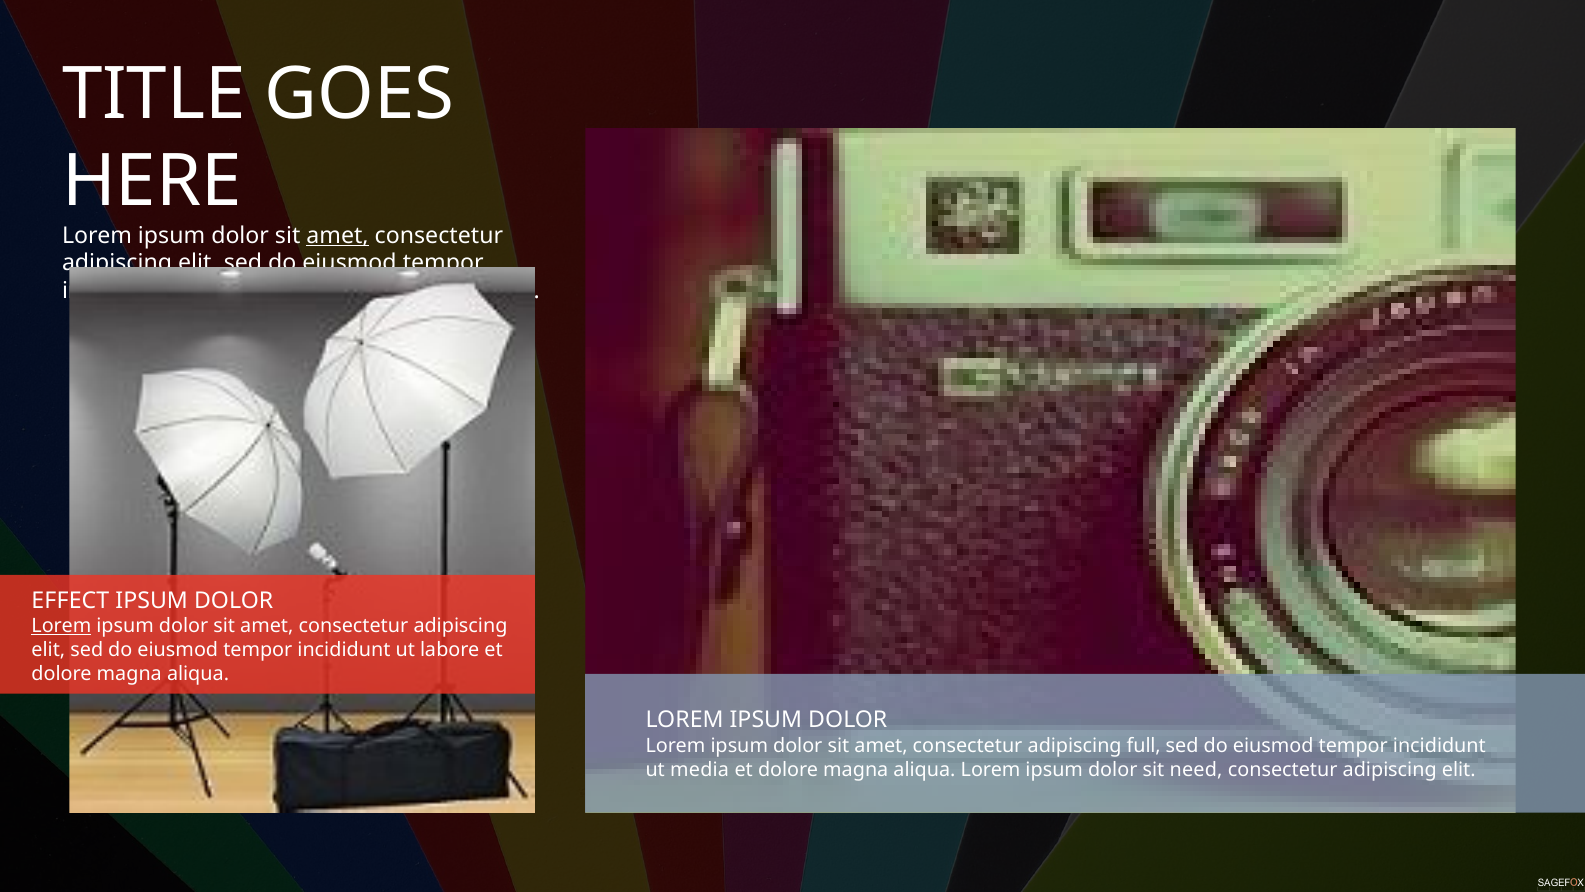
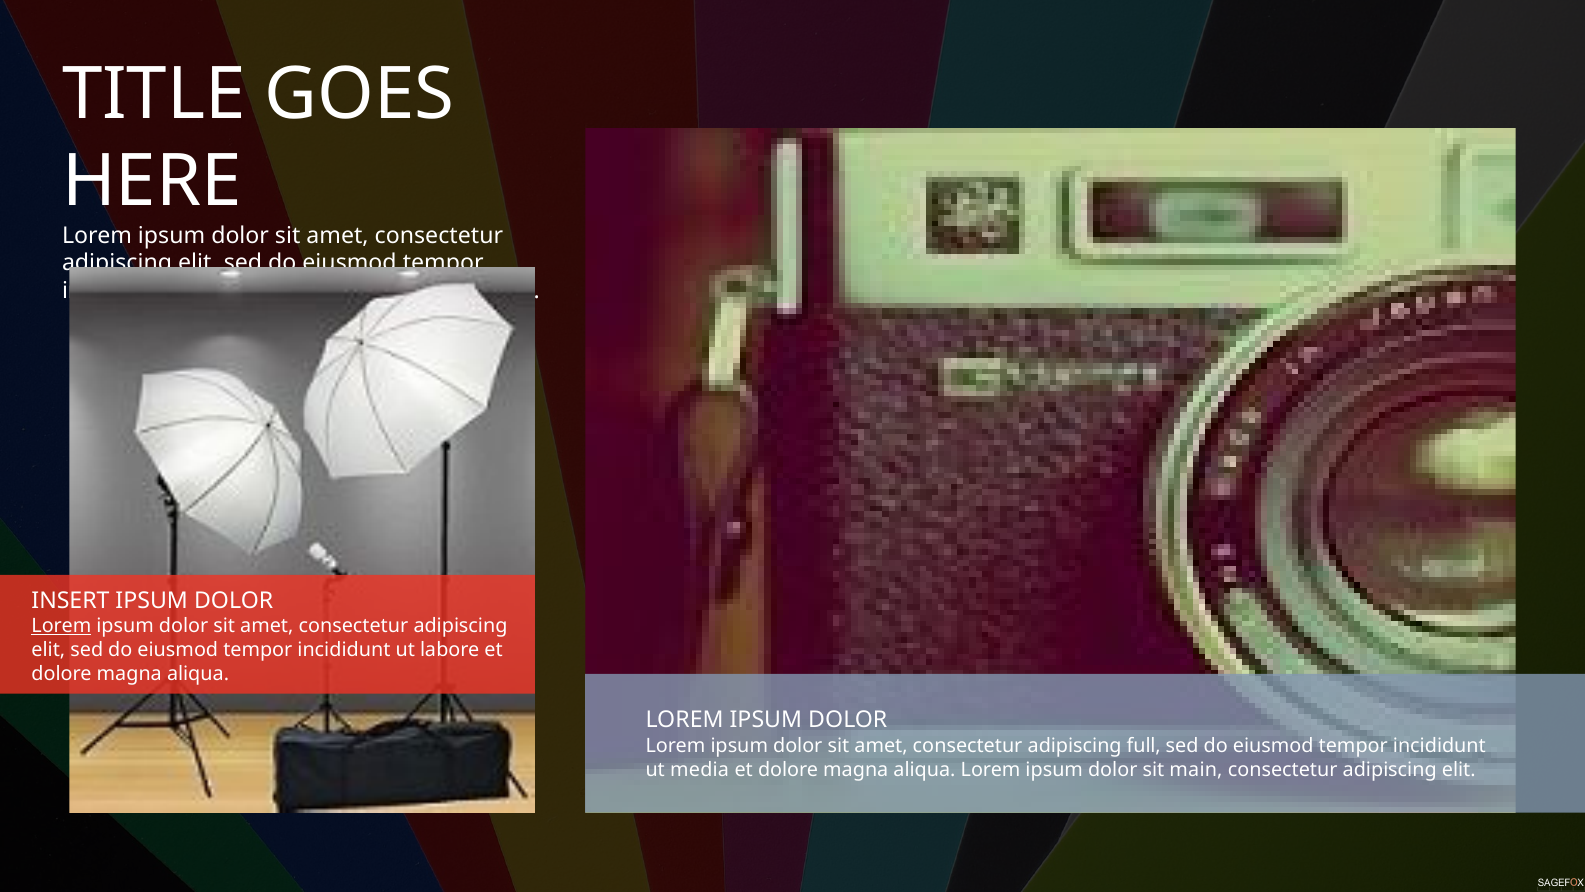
amet underline: present -> none (338, 235)
EFFECT: EFFECT -> INSERT (71, 600)
need: need -> main (1196, 769)
